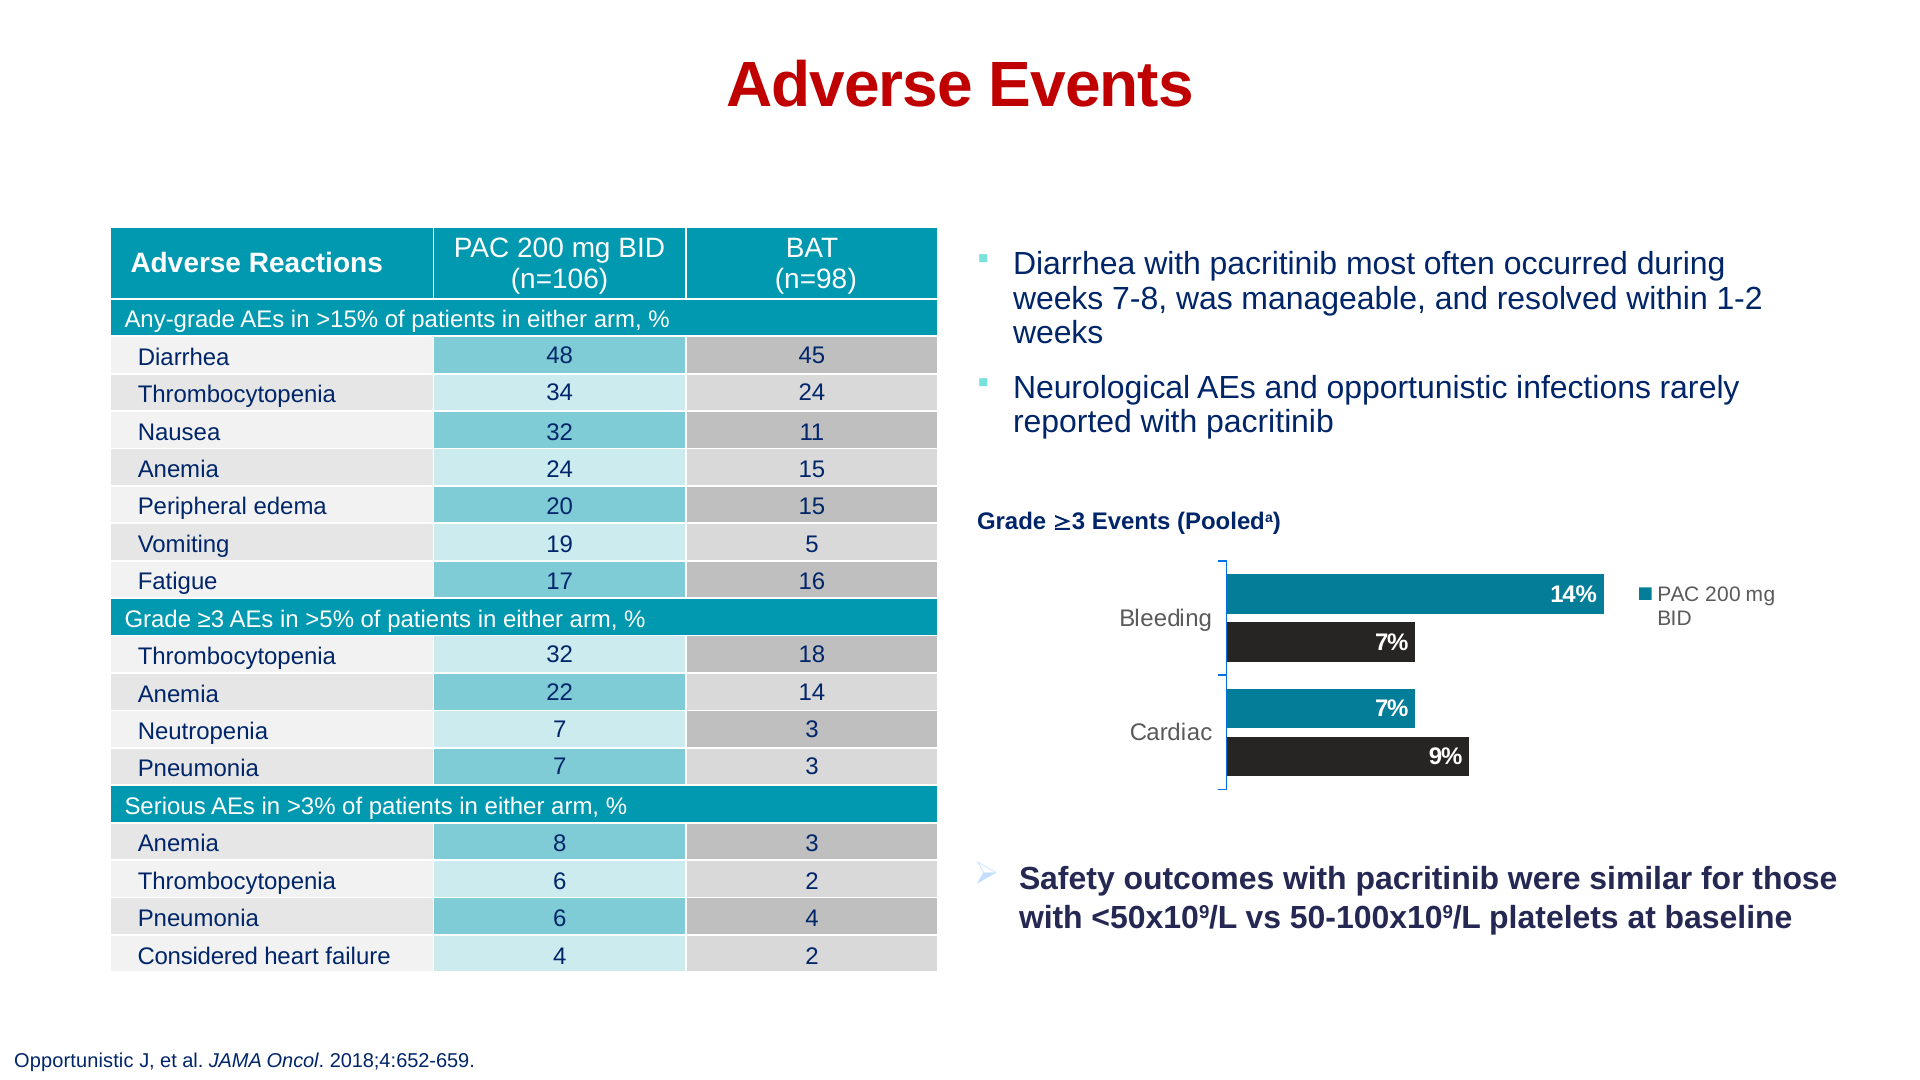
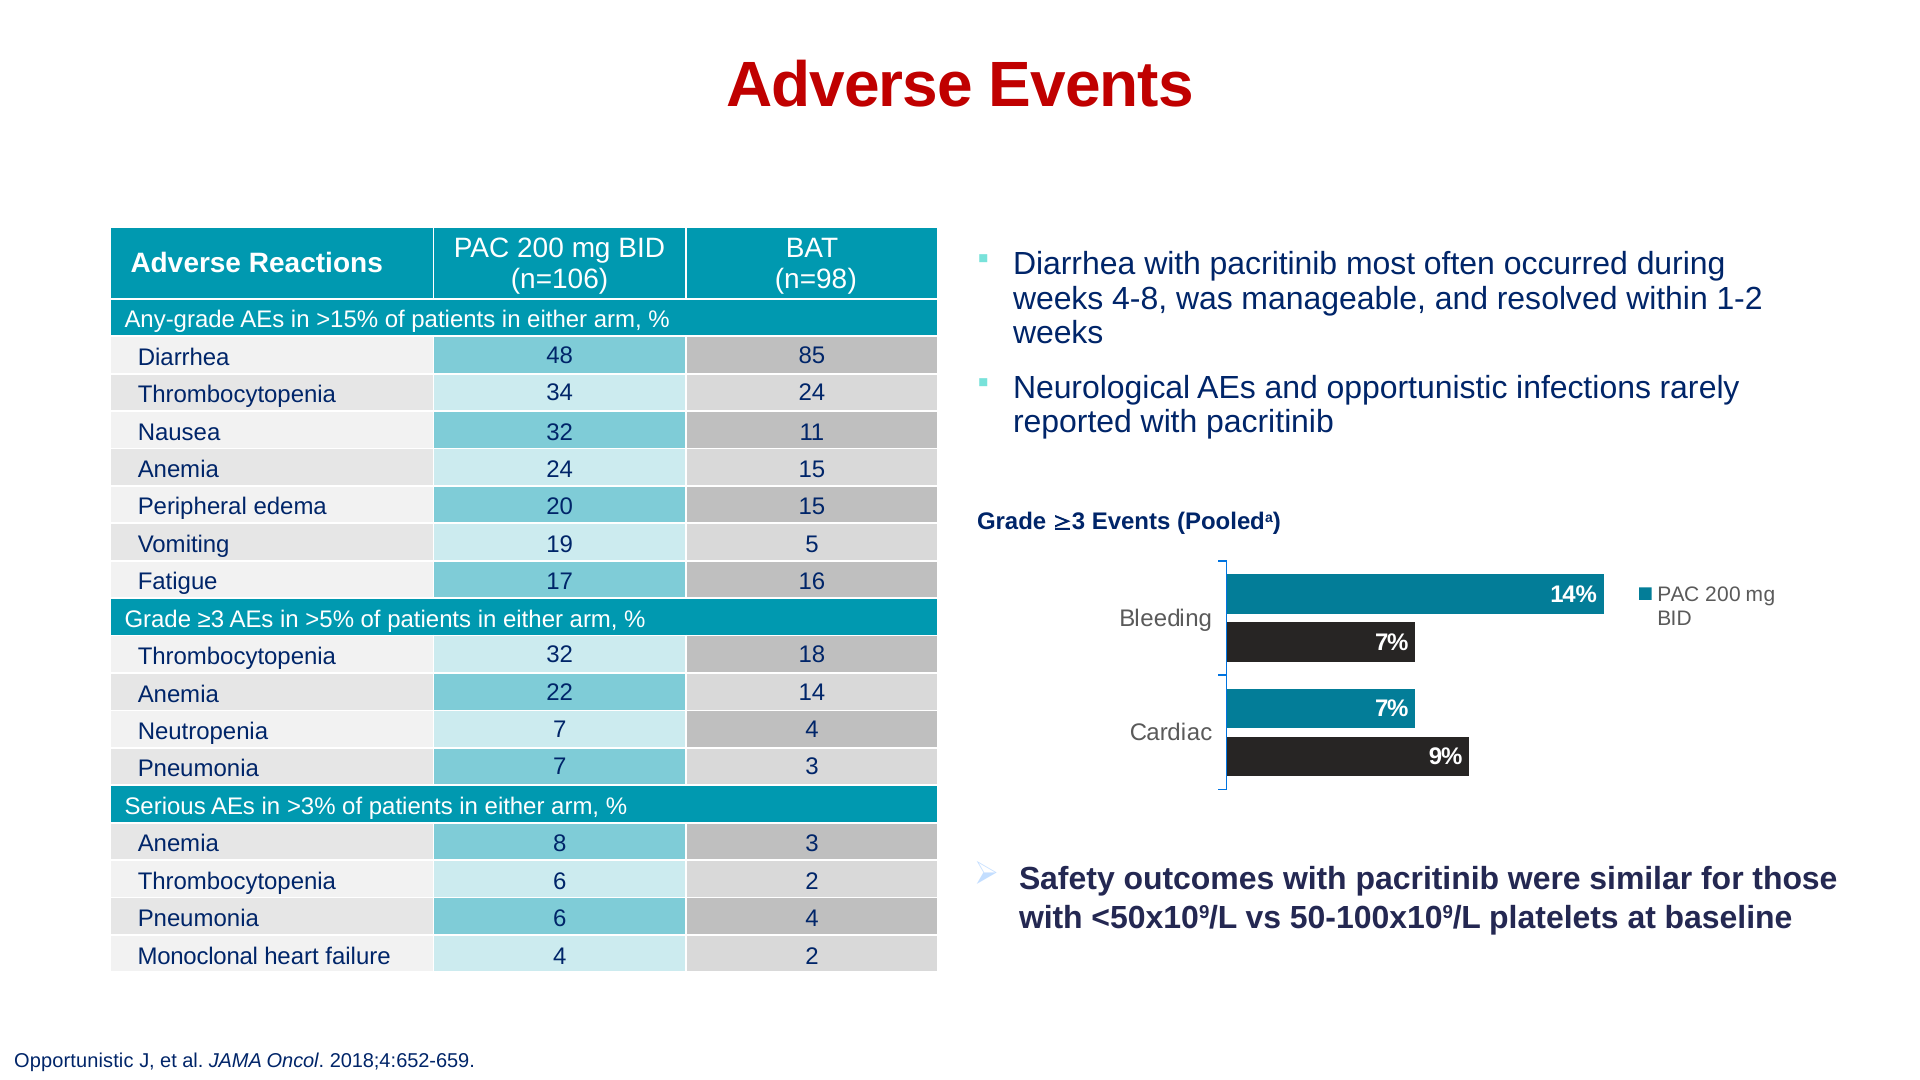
7-8: 7-8 -> 4-8 (1140, 299)
45: 45 -> 85 (812, 355)
Neutropenia 7 3: 3 -> 4 (812, 730)
Considered: Considered -> Monoclonal (198, 956)
